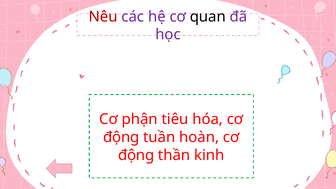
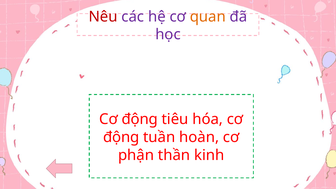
quan colour: black -> orange (208, 17)
phận: phận -> động (140, 119)
động: động -> phận (136, 155)
